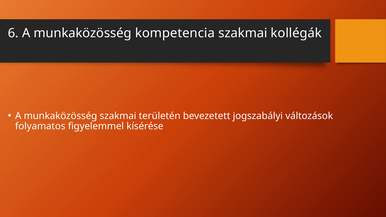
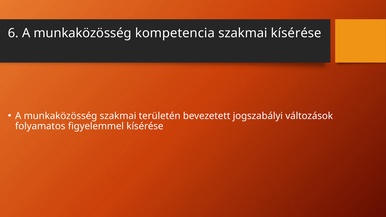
szakmai kollégák: kollégák -> kísérése (296, 33)
